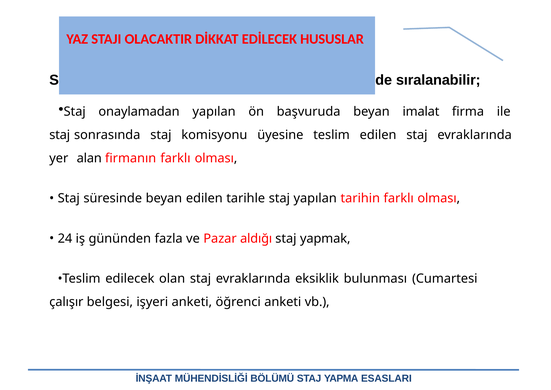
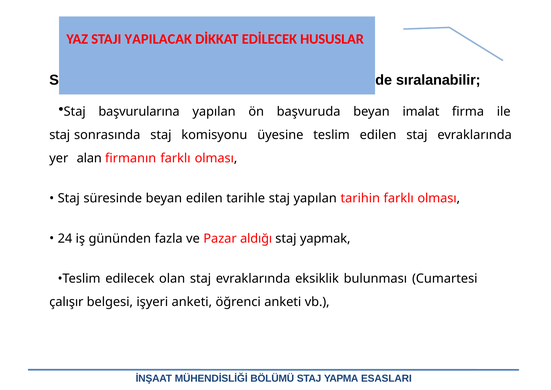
OLACAKTIR: OLACAKTIR -> YAPILACAK (158, 39)
onaylamadan: onaylamadan -> başvurularına (139, 112)
